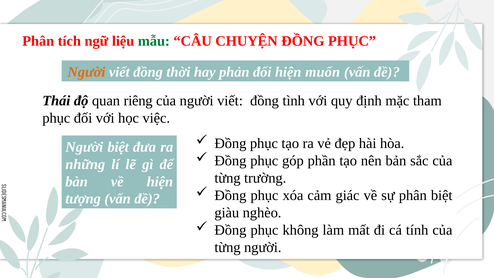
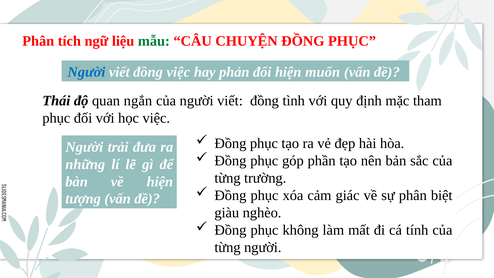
Người colour: orange -> blue (86, 72)
đồng thời: thời -> việc (178, 72)
riêng: riêng -> ngắn (138, 101)
Người biệt: biệt -> trải (118, 147)
